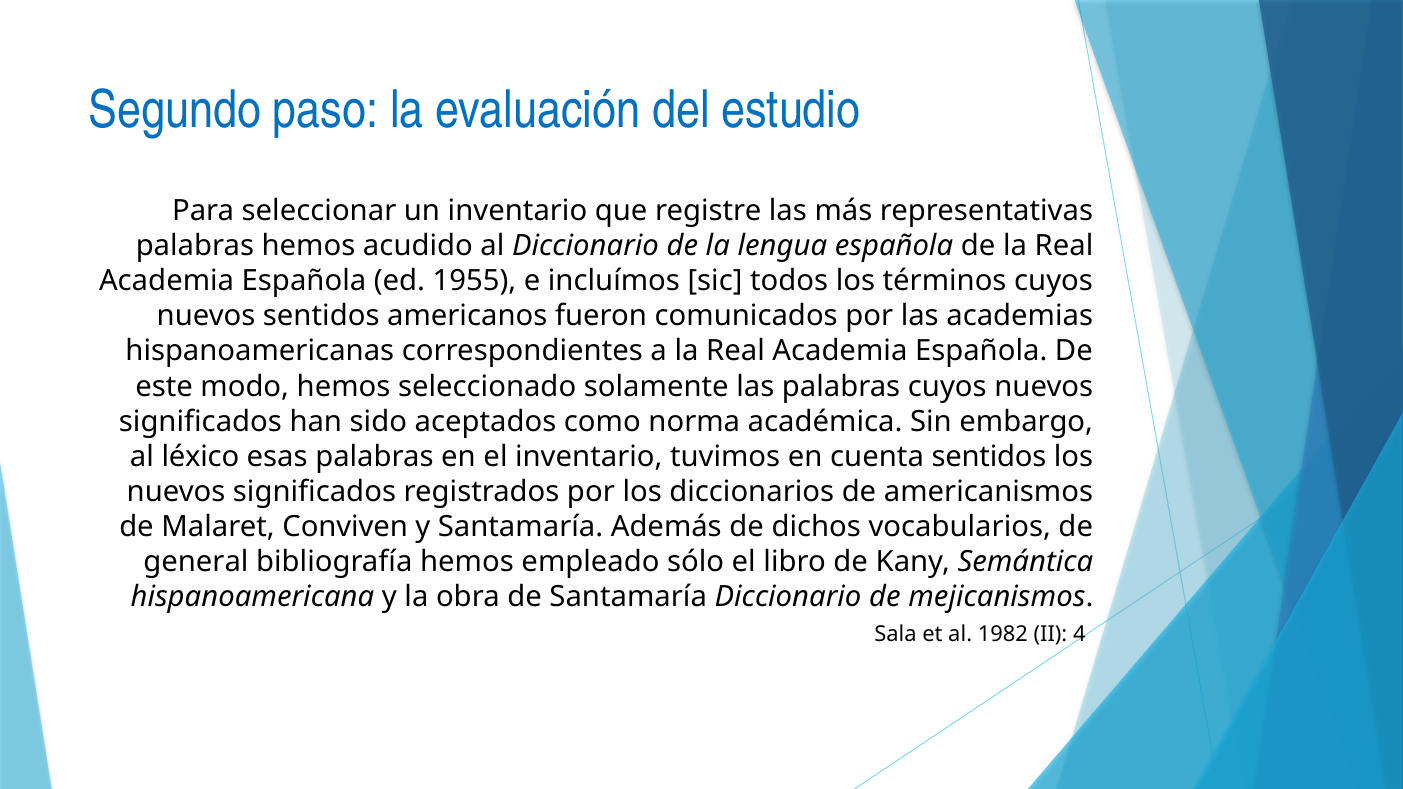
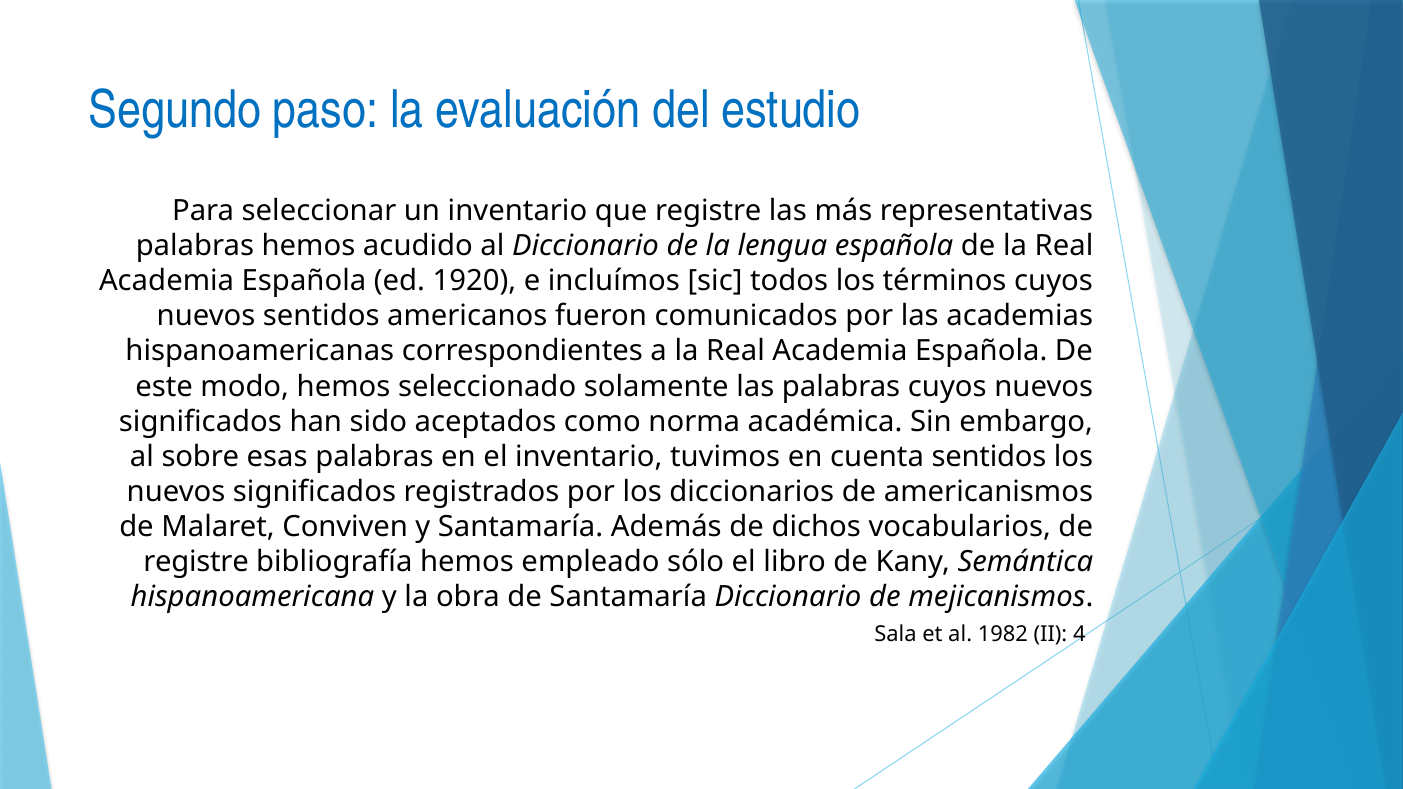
1955: 1955 -> 1920 (474, 281)
léxico: léxico -> sobre (200, 457)
general: general -> registre (196, 562)
